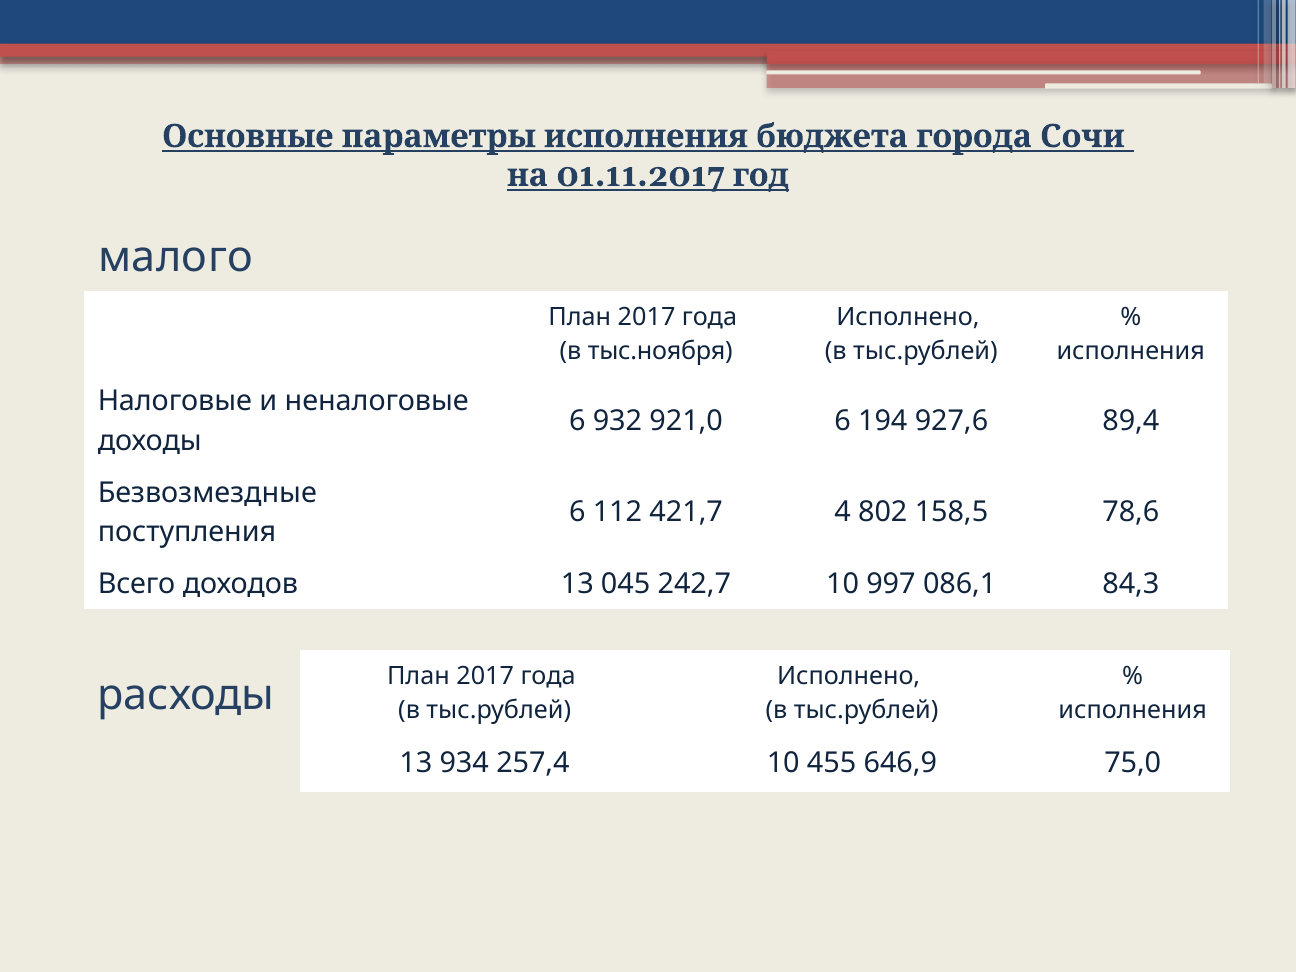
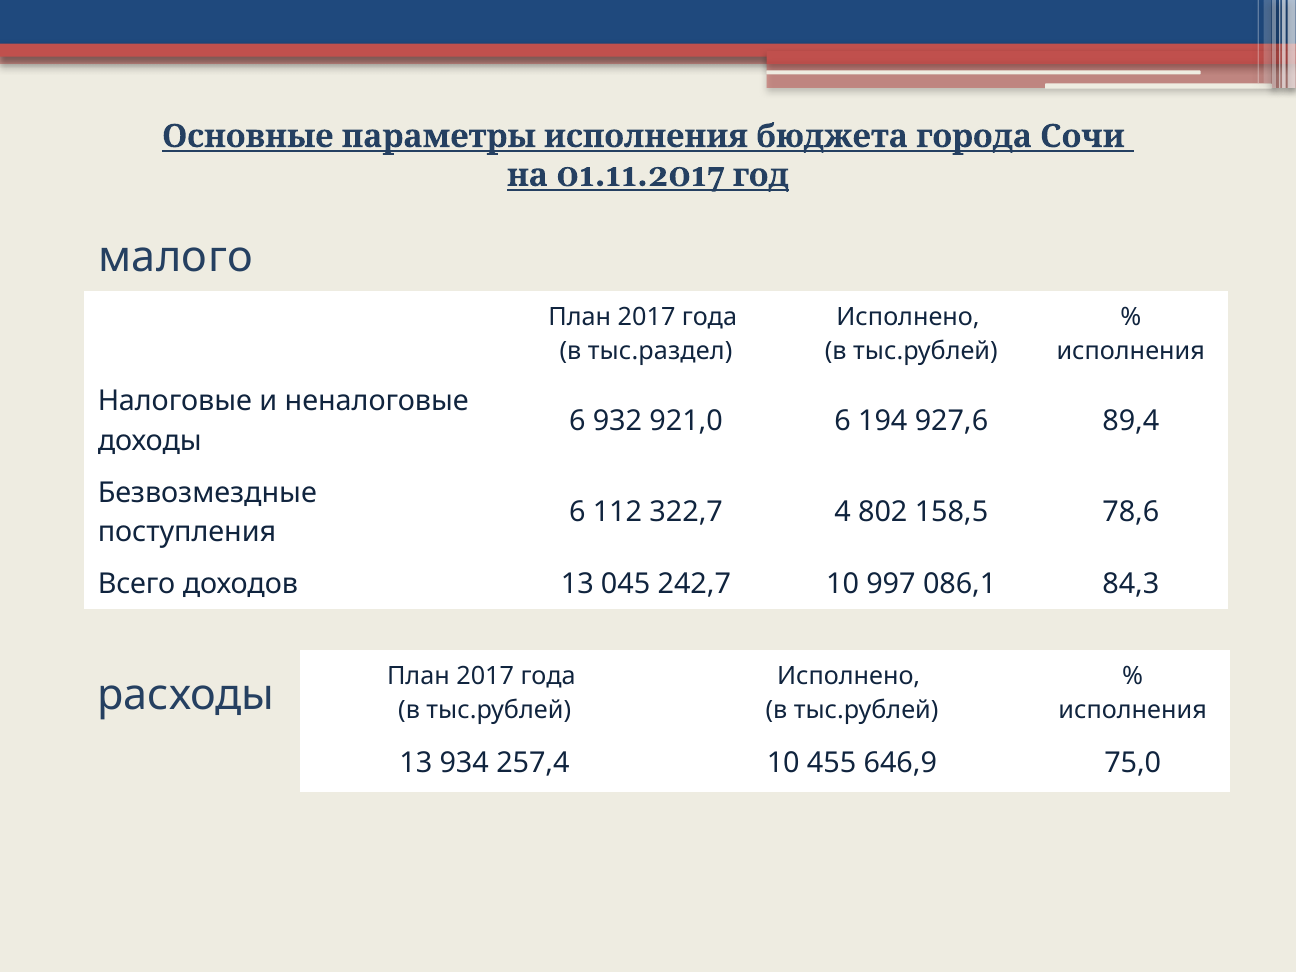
тыс.ноября: тыс.ноября -> тыс.раздел (660, 352)
421,7: 421,7 -> 322,7 (686, 512)
